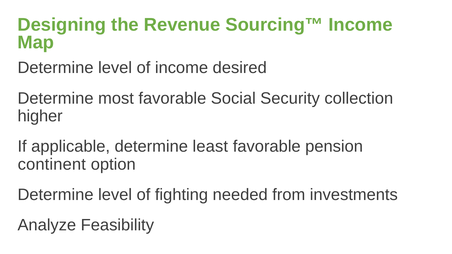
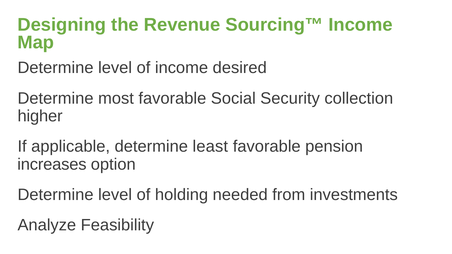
continent: continent -> increases (52, 164)
fighting: fighting -> holding (182, 195)
